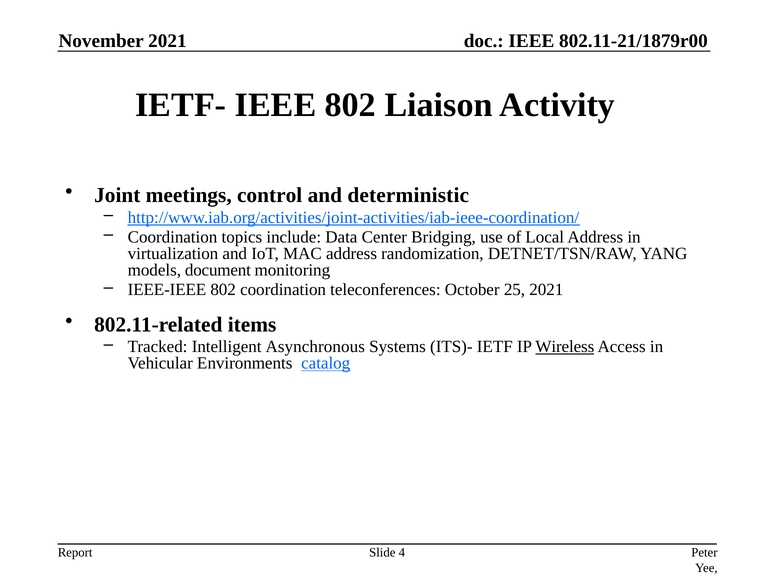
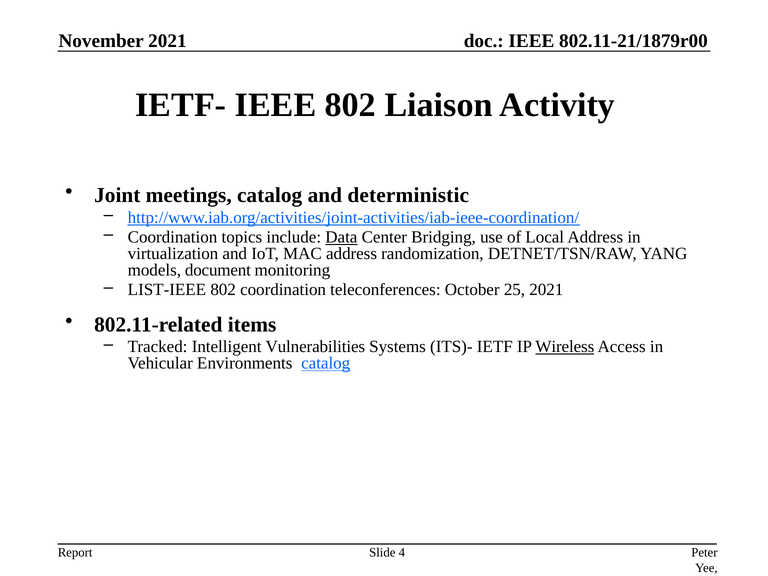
meetings control: control -> catalog (270, 195)
Data underline: none -> present (341, 237)
IEEE-IEEE: IEEE-IEEE -> LIST-IEEE (167, 290)
Asynchronous: Asynchronous -> Vulnerabilities (315, 347)
